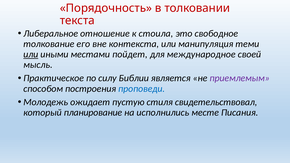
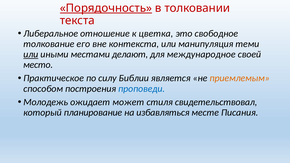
Порядочность underline: none -> present (106, 8)
стоила: стоила -> цветка (156, 33)
пойдет: пойдет -> делают (130, 54)
мысль: мысль -> место (38, 65)
приемлемым colour: purple -> orange (240, 78)
пустую: пустую -> может (128, 102)
исполнились: исполнились -> избавляться (163, 113)
